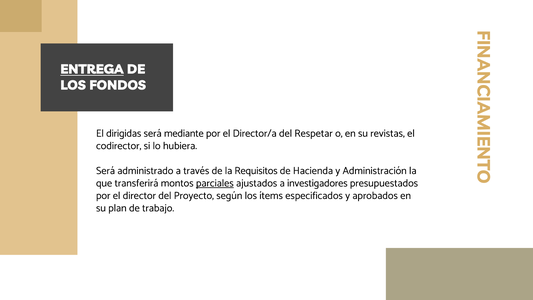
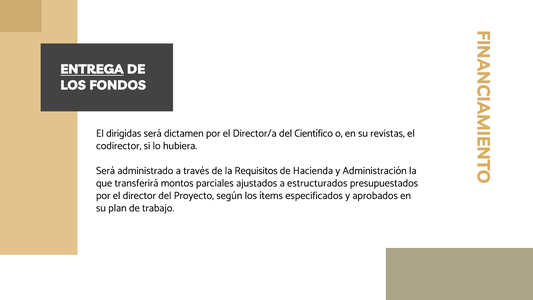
mediante: mediante -> dictamen (184, 133)
Respetar: Respetar -> Científico (314, 133)
parciales underline: present -> none (215, 183)
investigadores: investigadores -> estructurados (317, 183)
